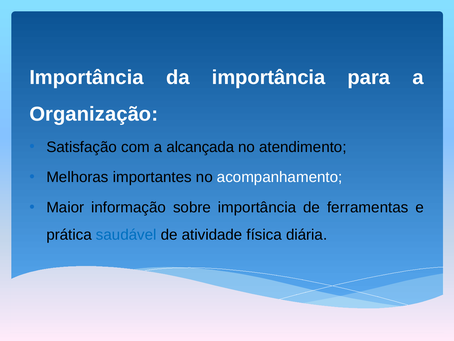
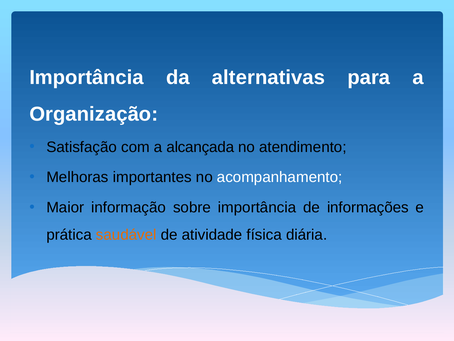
da importância: importância -> alternativas (269, 78)
ferramentas: ferramentas -> informações (368, 207)
saudável colour: blue -> orange (126, 235)
